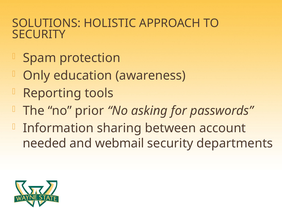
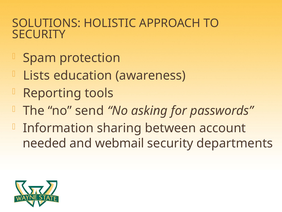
Only: Only -> Lists (36, 75)
prior: prior -> send (90, 110)
